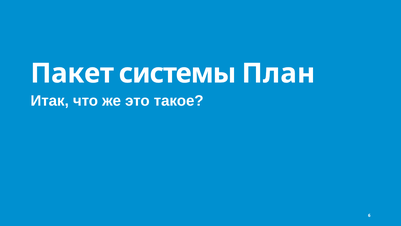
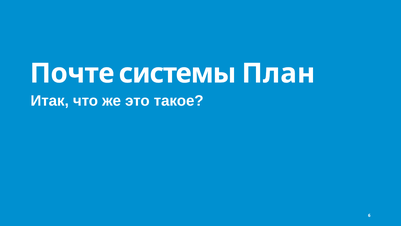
Пакет: Пакет -> Почте (72, 73)
